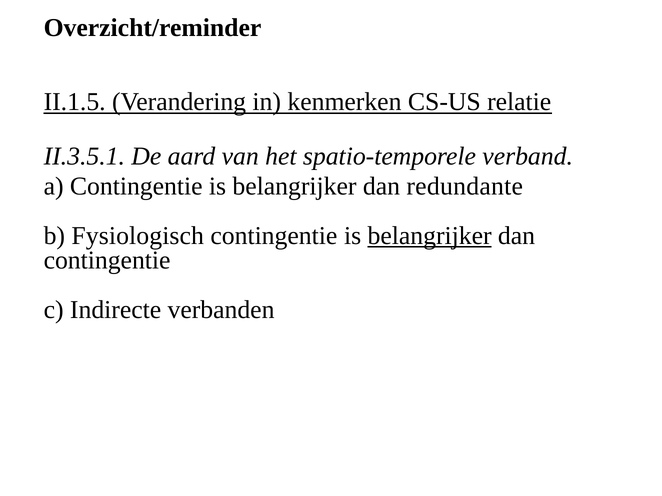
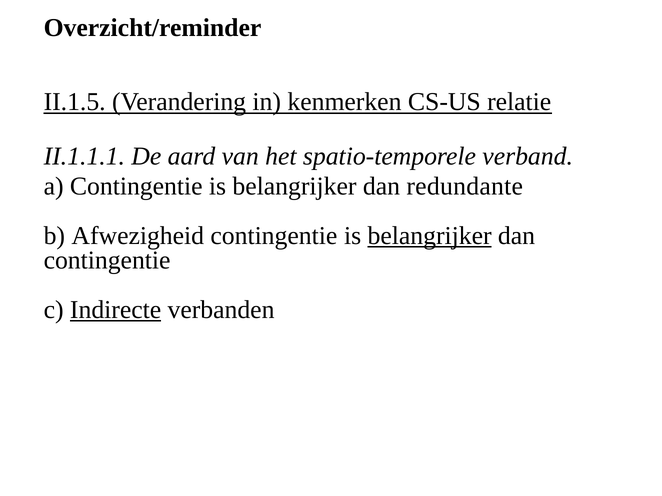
II.3.5.1: II.3.5.1 -> II.1.1.1 (84, 157)
Fysiologisch: Fysiologisch -> Afwezigheid (138, 236)
Indirecte underline: none -> present (116, 310)
